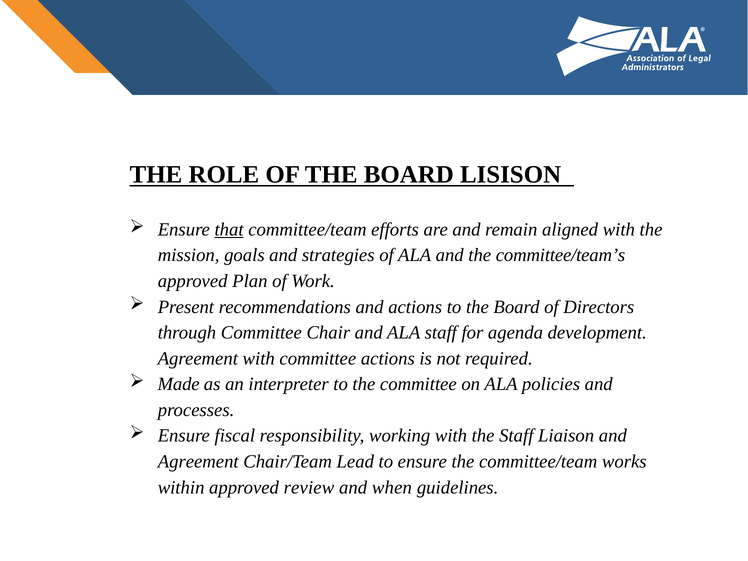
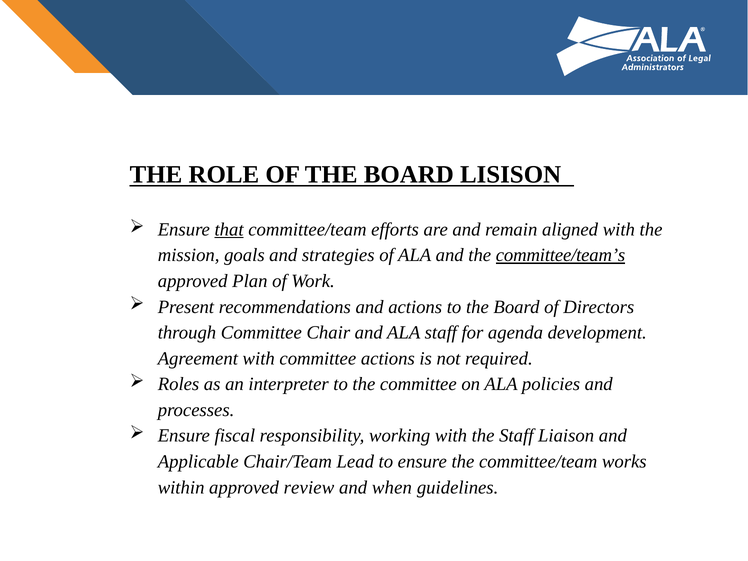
committee/team’s underline: none -> present (561, 255)
Made: Made -> Roles (178, 384)
Agreement: Agreement -> Applicable (198, 462)
